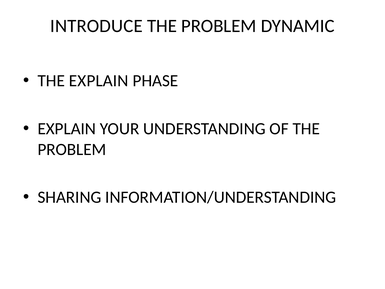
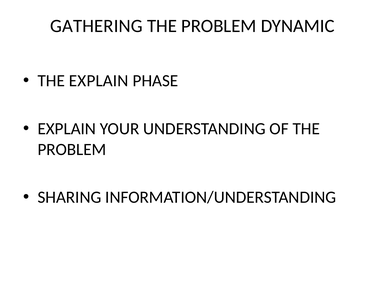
INTRODUCE: INTRODUCE -> GATHERING (96, 26)
